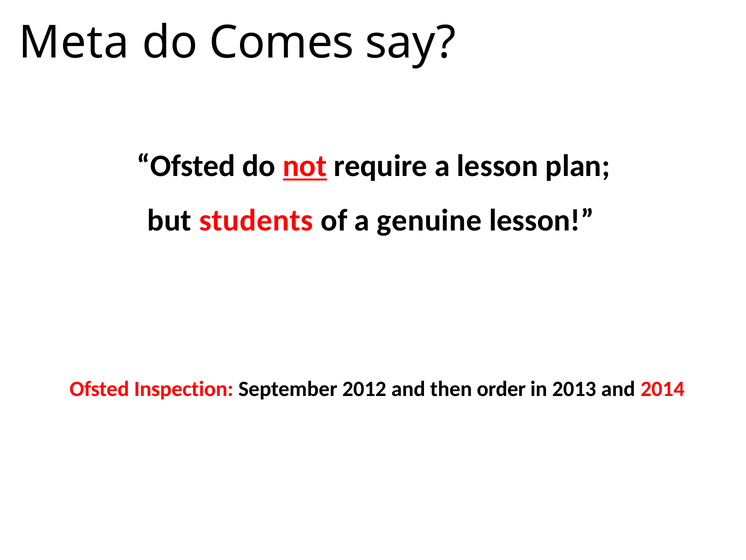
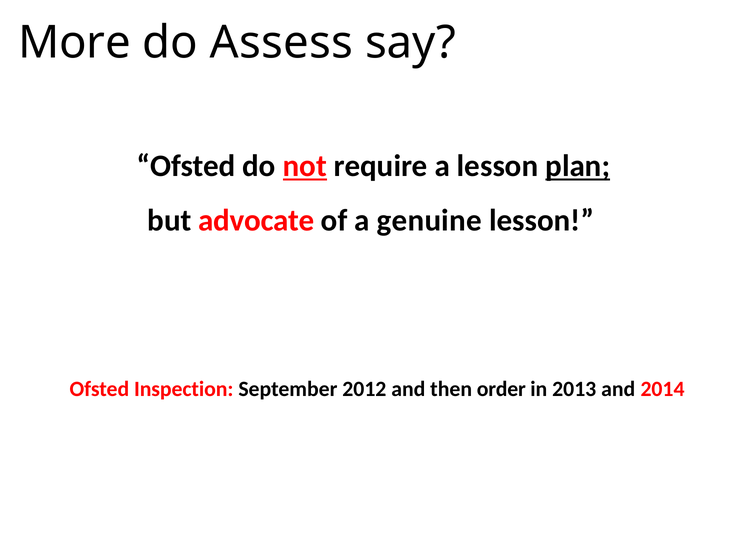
Meta: Meta -> More (74, 43)
Comes: Comes -> Assess (281, 43)
plan underline: none -> present (578, 166)
students: students -> advocate (256, 220)
